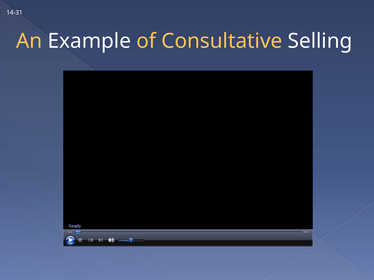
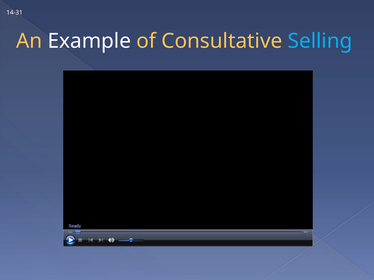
Selling colour: white -> light blue (320, 41)
